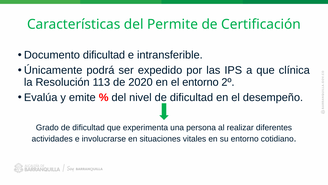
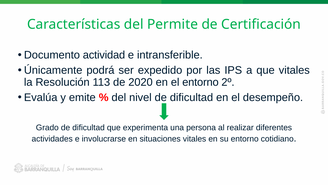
Documento dificultad: dificultad -> actividad (104, 55)
que clínica: clínica -> vitales (294, 70)
